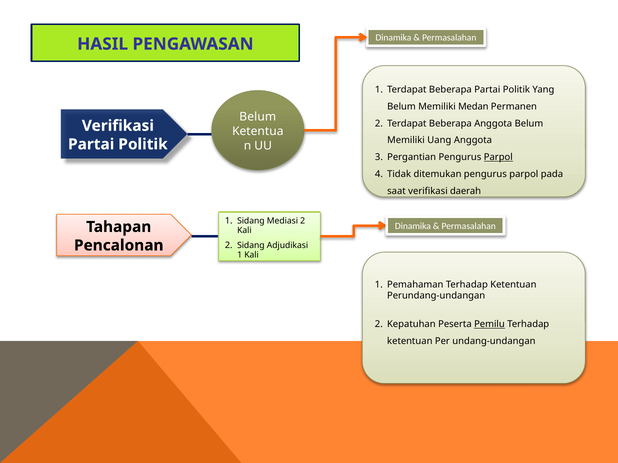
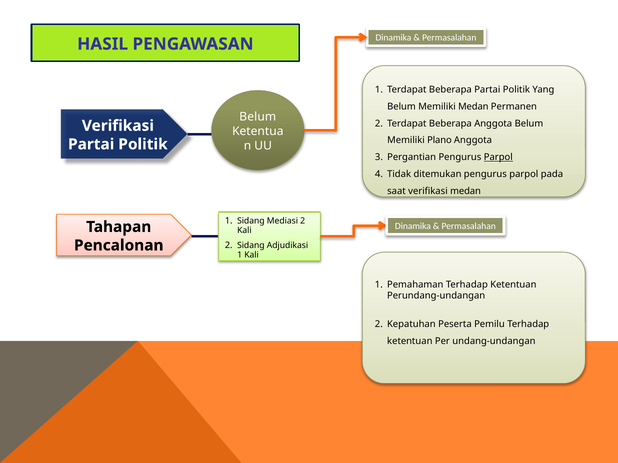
Uang: Uang -> Plano (439, 141)
verifikasi daerah: daerah -> medan (466, 192)
Pemilu underline: present -> none (489, 324)
